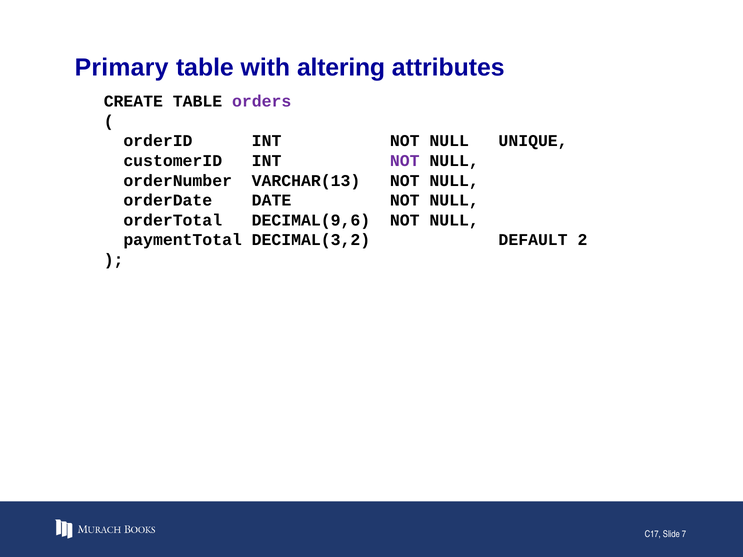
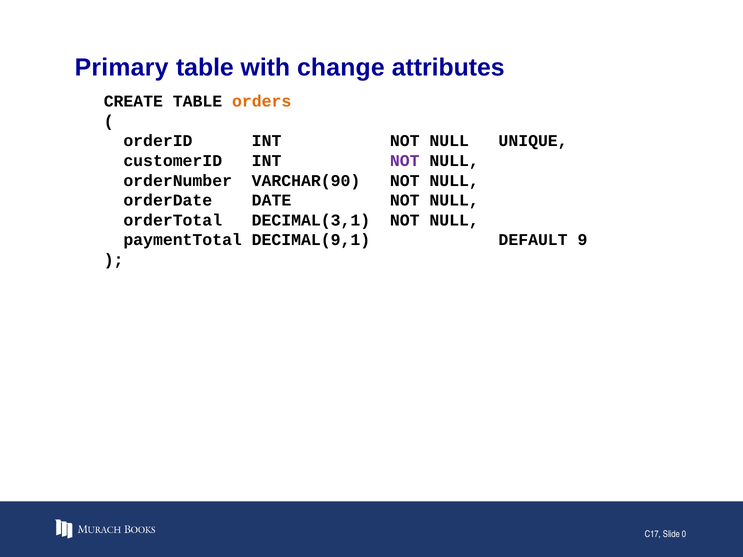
altering: altering -> change (341, 67)
orders colour: purple -> orange (262, 101)
VARCHAR(13: VARCHAR(13 -> VARCHAR(90 (306, 181)
DECIMAL(9,6: DECIMAL(9,6 -> DECIMAL(3,1 (311, 220)
DECIMAL(3,2: DECIMAL(3,2 -> DECIMAL(9,1 (311, 240)
2: 2 -> 9 (582, 240)
7: 7 -> 0 (684, 535)
